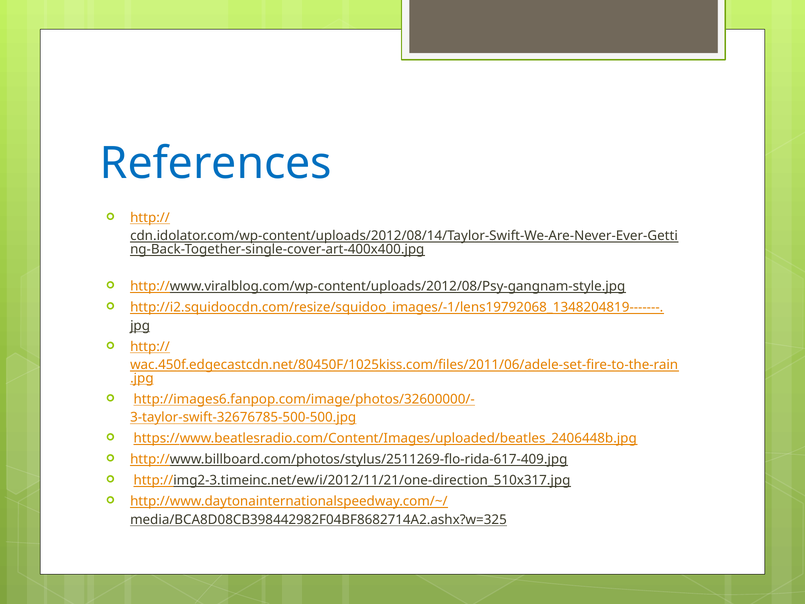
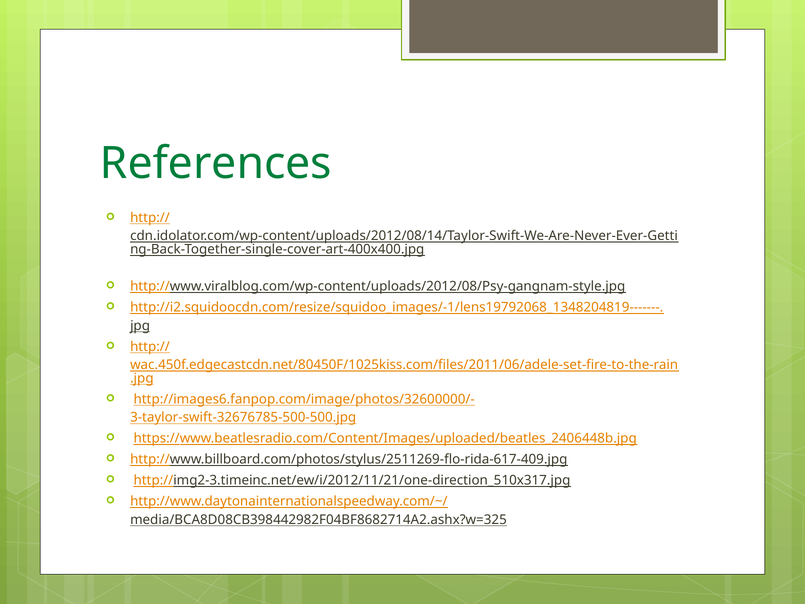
References colour: blue -> green (216, 163)
